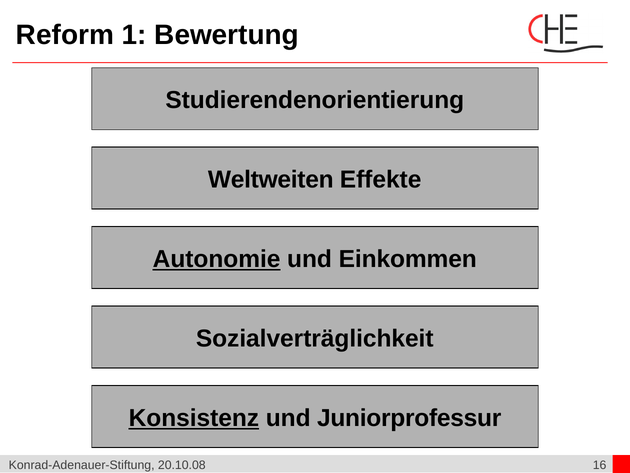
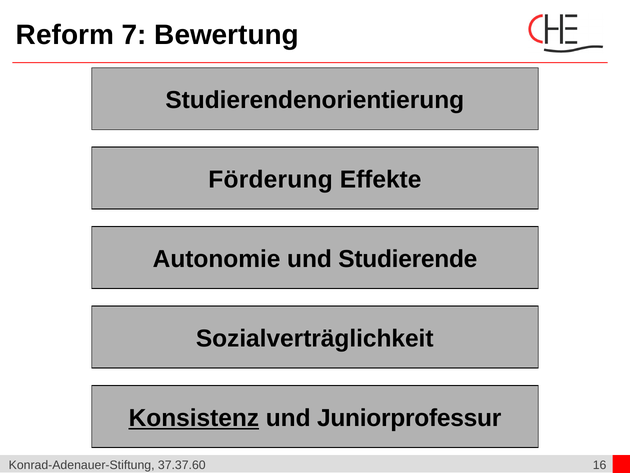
1: 1 -> 7 (134, 35)
Weltweiten: Weltweiten -> Förderung (271, 180)
Autonomie underline: present -> none (217, 259)
Einkommen: Einkommen -> Studierende (408, 259)
20.10.08: 20.10.08 -> 37.37.60 (182, 465)
